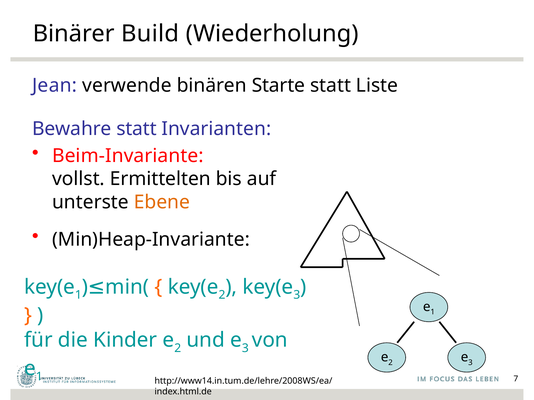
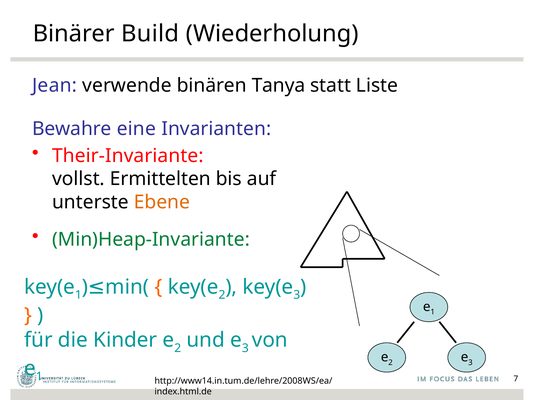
Starte: Starte -> Tanya (278, 85)
Bewahre statt: statt -> eine (136, 129)
Beim-Invariante: Beim-Invariante -> Their-Invariante (128, 156)
Min)Heap-Invariante colour: black -> green (151, 240)
